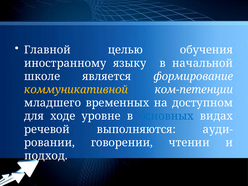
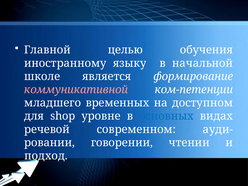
коммуникативной colour: yellow -> pink (76, 90)
ходе: ходе -> shop (63, 116)
выполняются: выполняются -> современном (136, 129)
